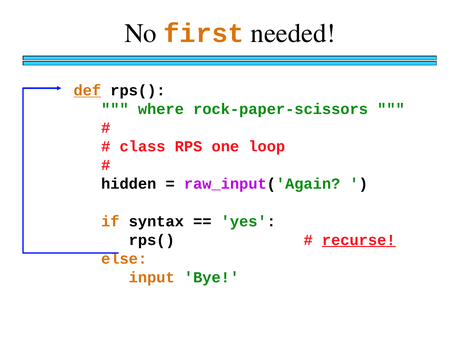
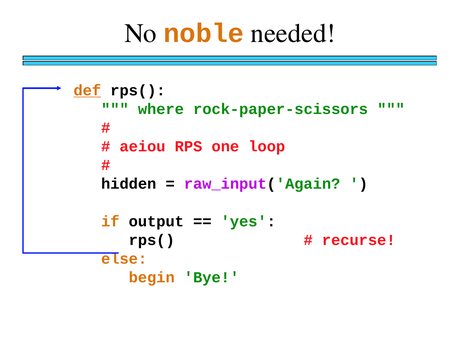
first: first -> noble (204, 33)
class: class -> aeiou (143, 147)
syntax: syntax -> output (156, 221)
recurse underline: present -> none (359, 240)
input: input -> begin (152, 277)
